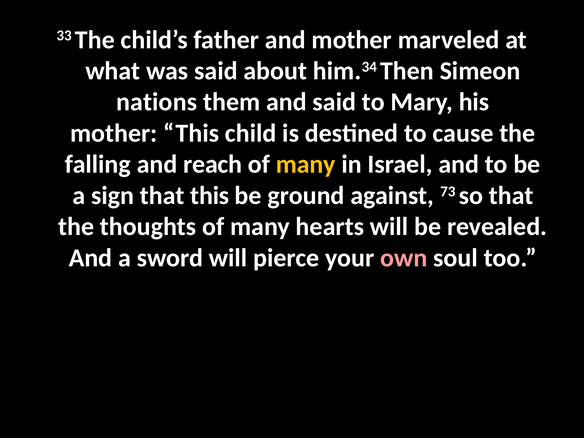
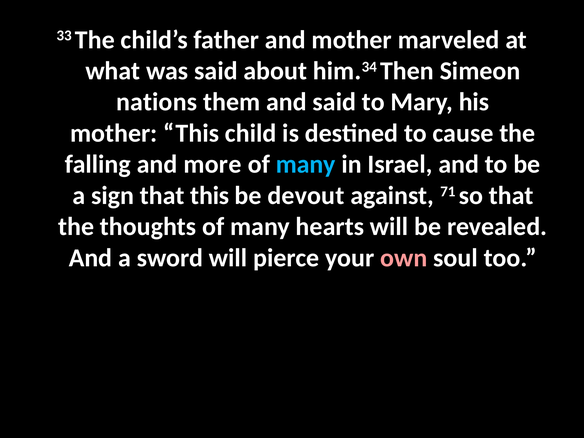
reach: reach -> more (212, 164)
many colour: yellow -> light blue (306, 164)
ground: ground -> devout (306, 196)
73: 73 -> 71 (448, 191)
